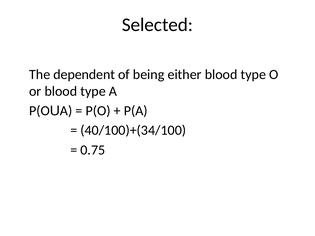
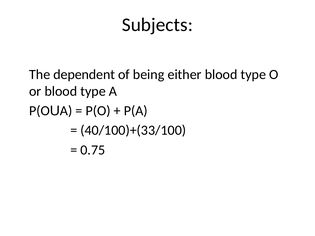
Selected: Selected -> Subjects (157, 25)
40/100)+(34/100: 40/100)+(34/100 -> 40/100)+(33/100 (133, 130)
